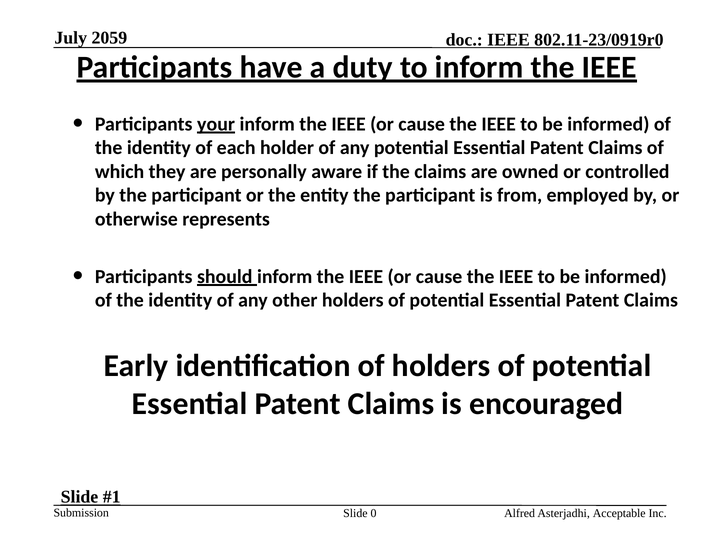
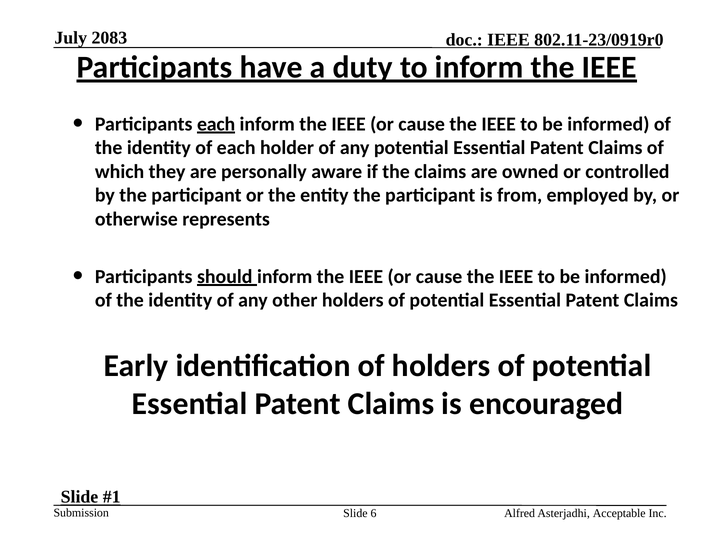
2059: 2059 -> 2083 (109, 38)
Participants your: your -> each (216, 124)
0: 0 -> 6 (374, 514)
